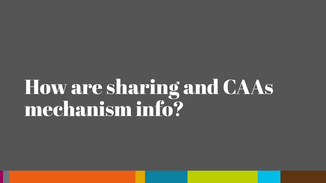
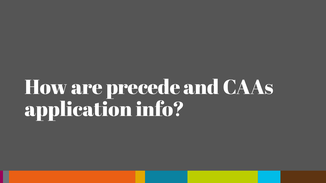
sharing: sharing -> precede (143, 88)
mechanism: mechanism -> application (78, 110)
